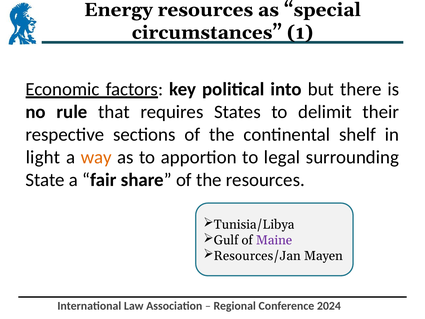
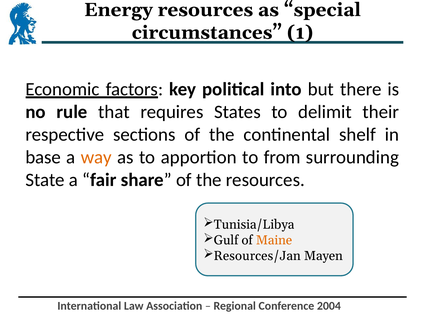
light: light -> base (43, 157)
legal: legal -> from (282, 157)
Maine colour: purple -> orange (274, 240)
2024: 2024 -> 2004 (329, 306)
